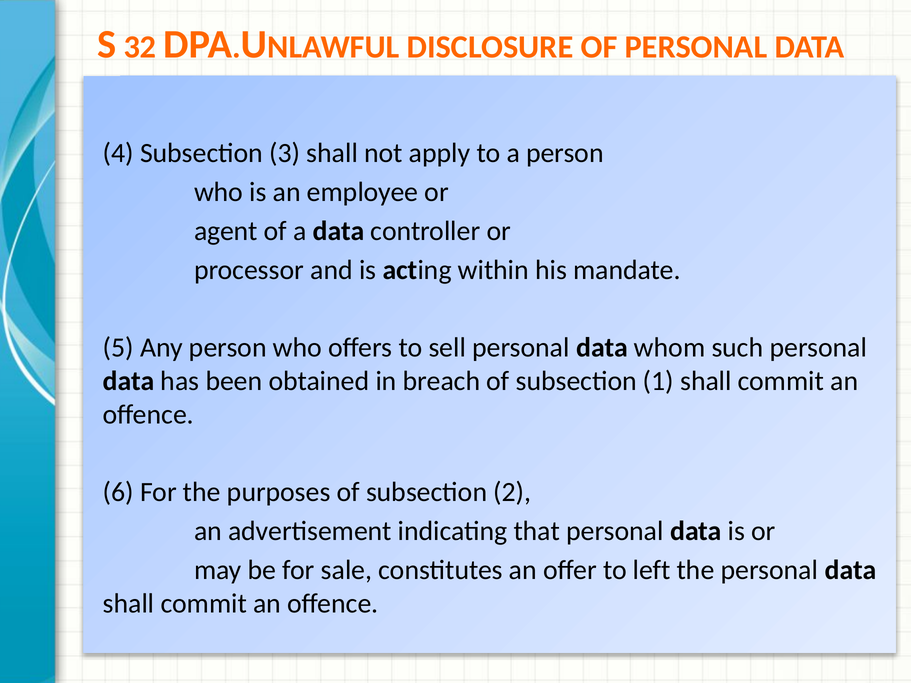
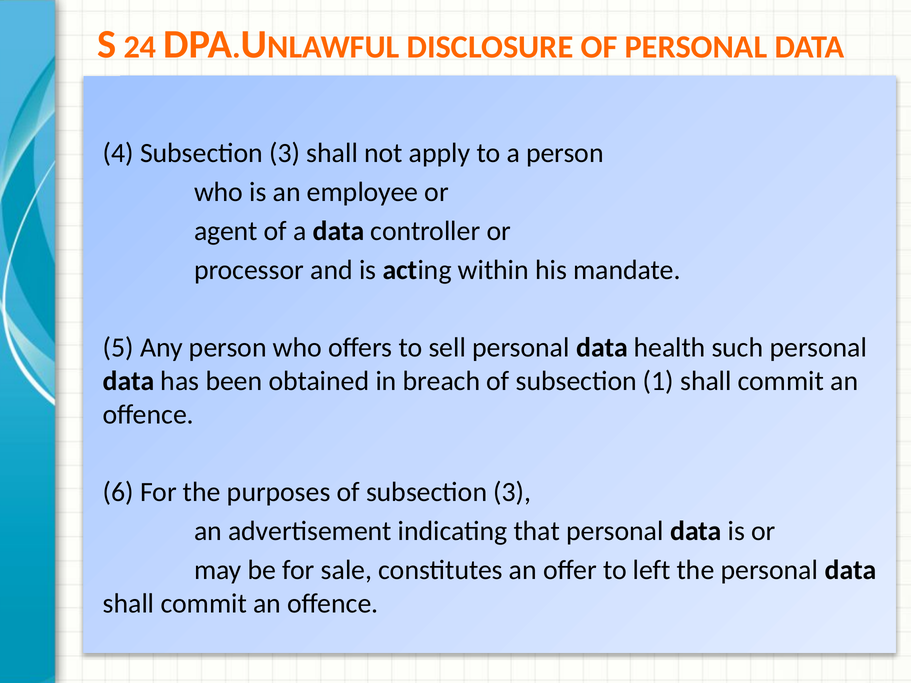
32: 32 -> 24 (140, 47)
whom: whom -> health (670, 348)
of subsection 2: 2 -> 3 (512, 492)
